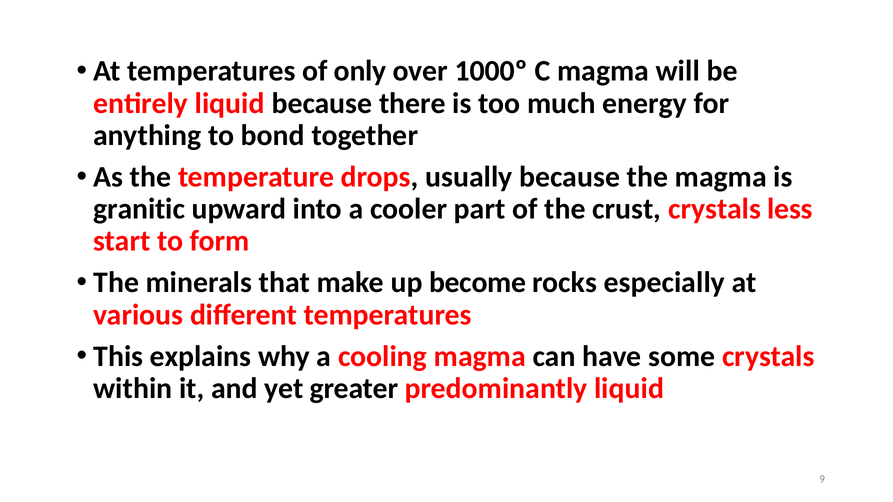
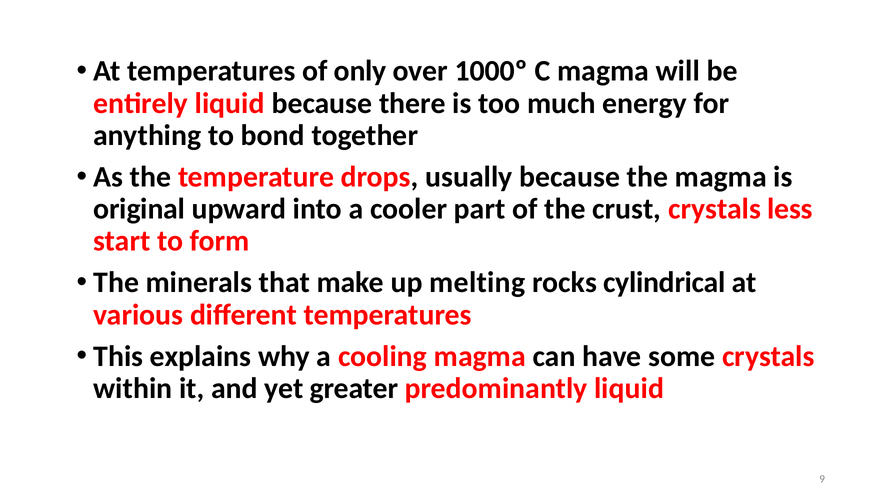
granitic: granitic -> original (139, 209)
become: become -> melting (477, 283)
especially: especially -> cylindrical (664, 283)
